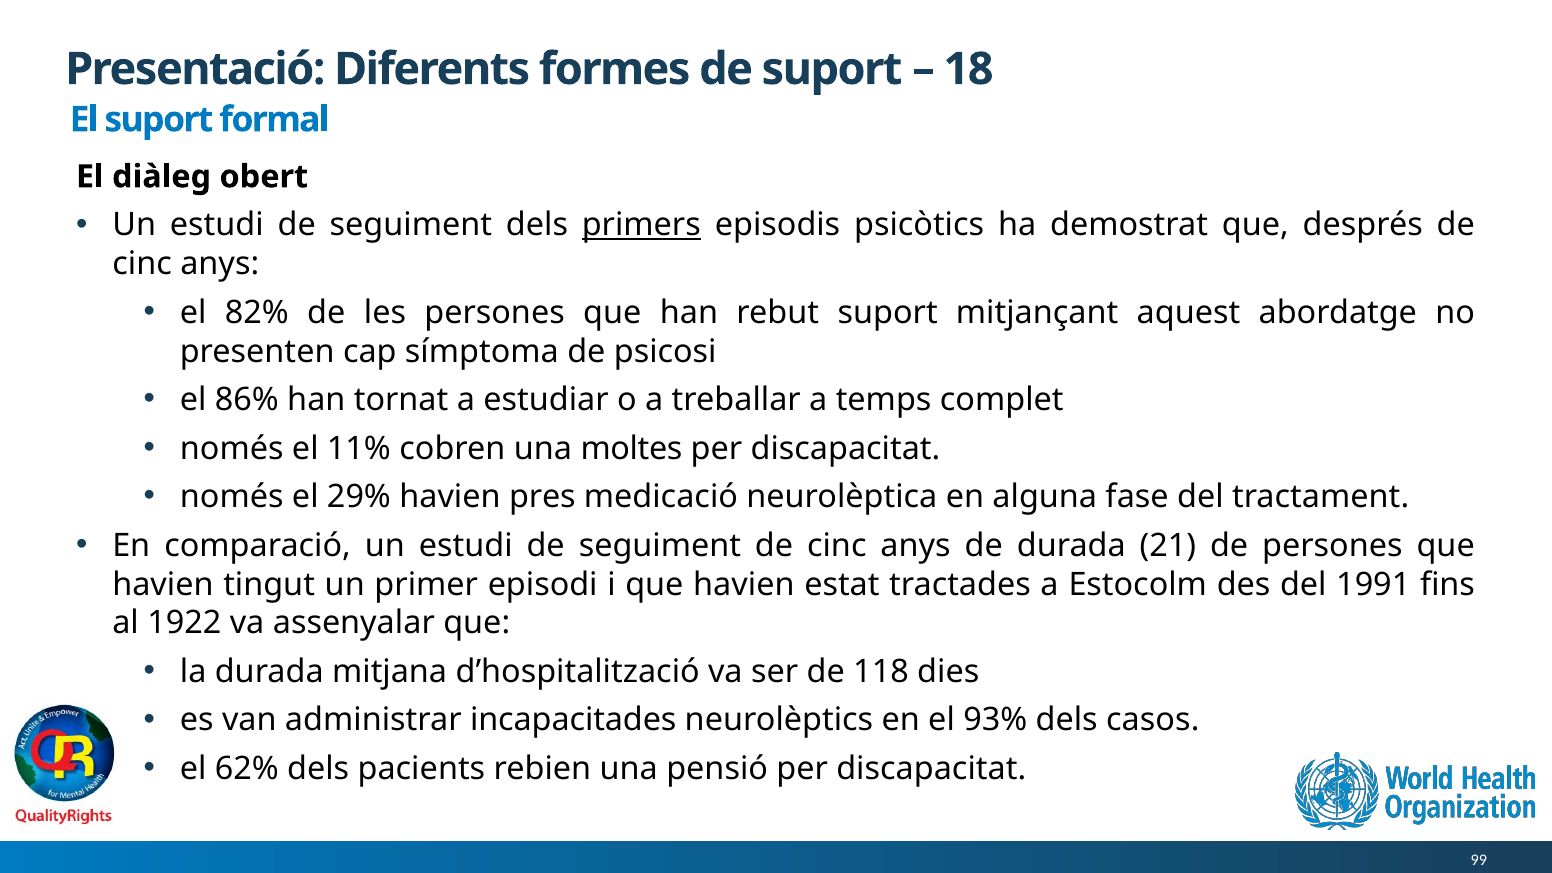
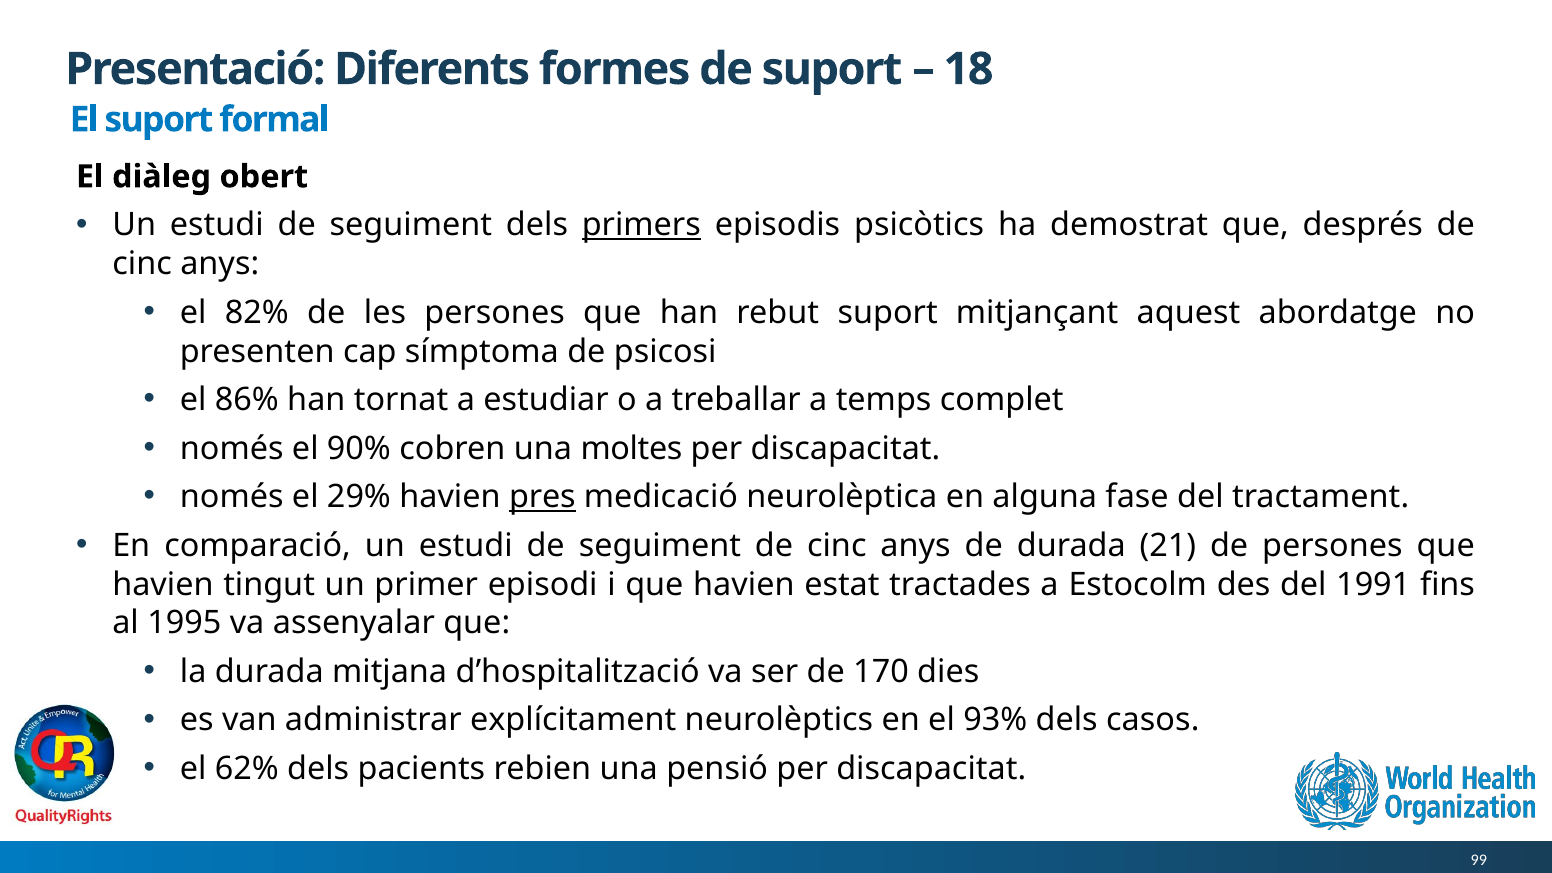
11%: 11% -> 90% (359, 448)
pres underline: none -> present (542, 497)
1922: 1922 -> 1995 (184, 623)
118: 118 -> 170 (881, 672)
incapacitades: incapacitades -> explícitament (573, 720)
